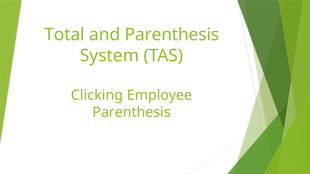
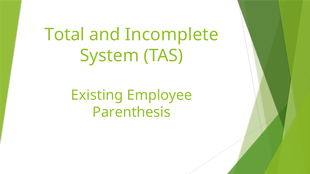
and Parenthesis: Parenthesis -> Incomplete (172, 35)
Clicking: Clicking -> Existing (97, 95)
